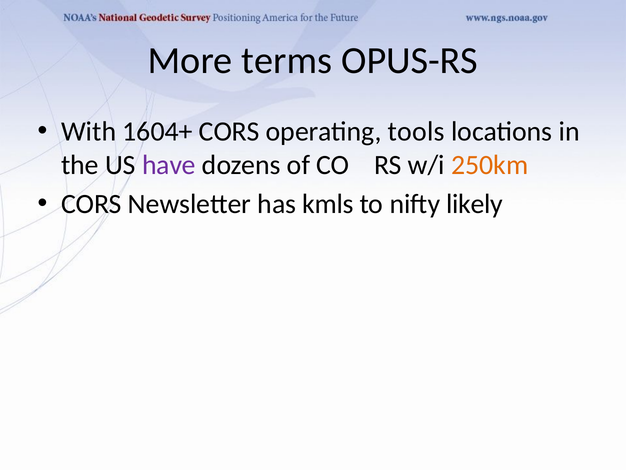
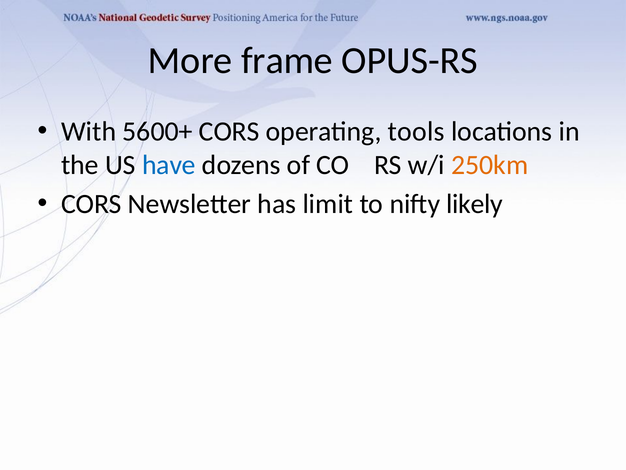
terms: terms -> frame (287, 61)
1604+: 1604+ -> 5600+ (157, 131)
have colour: purple -> blue (169, 165)
kmls: kmls -> limit (328, 204)
